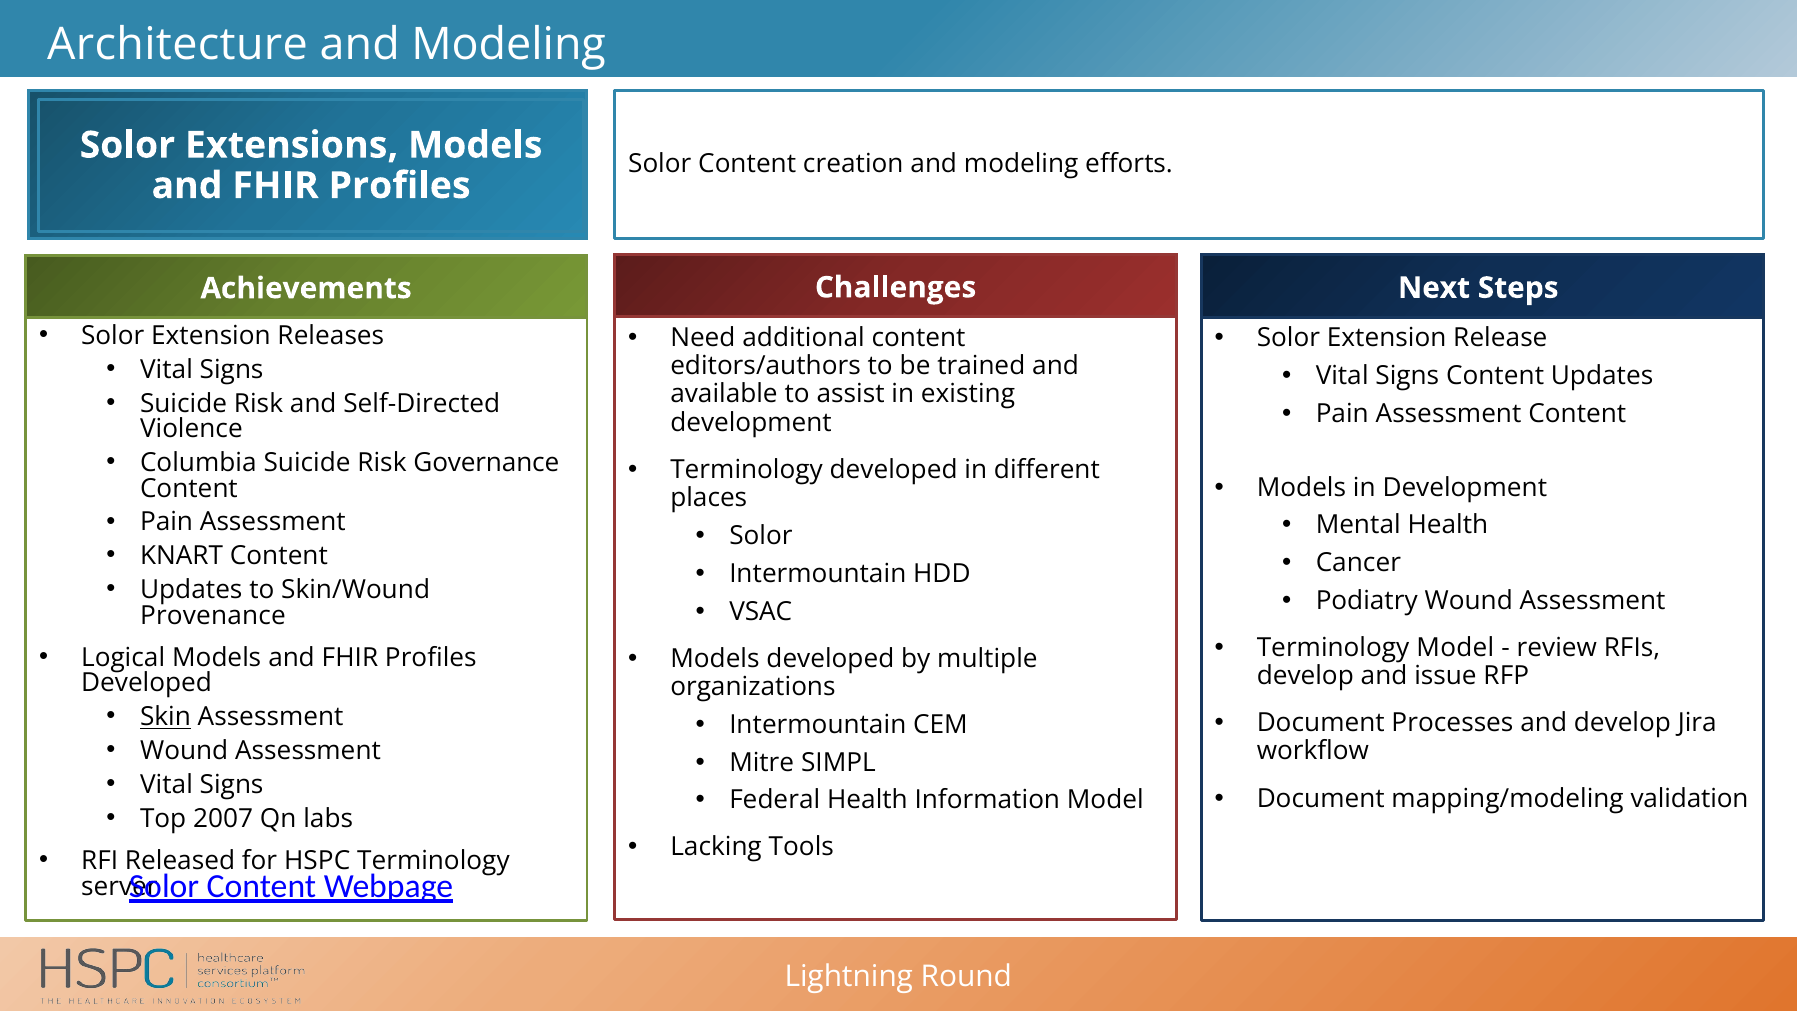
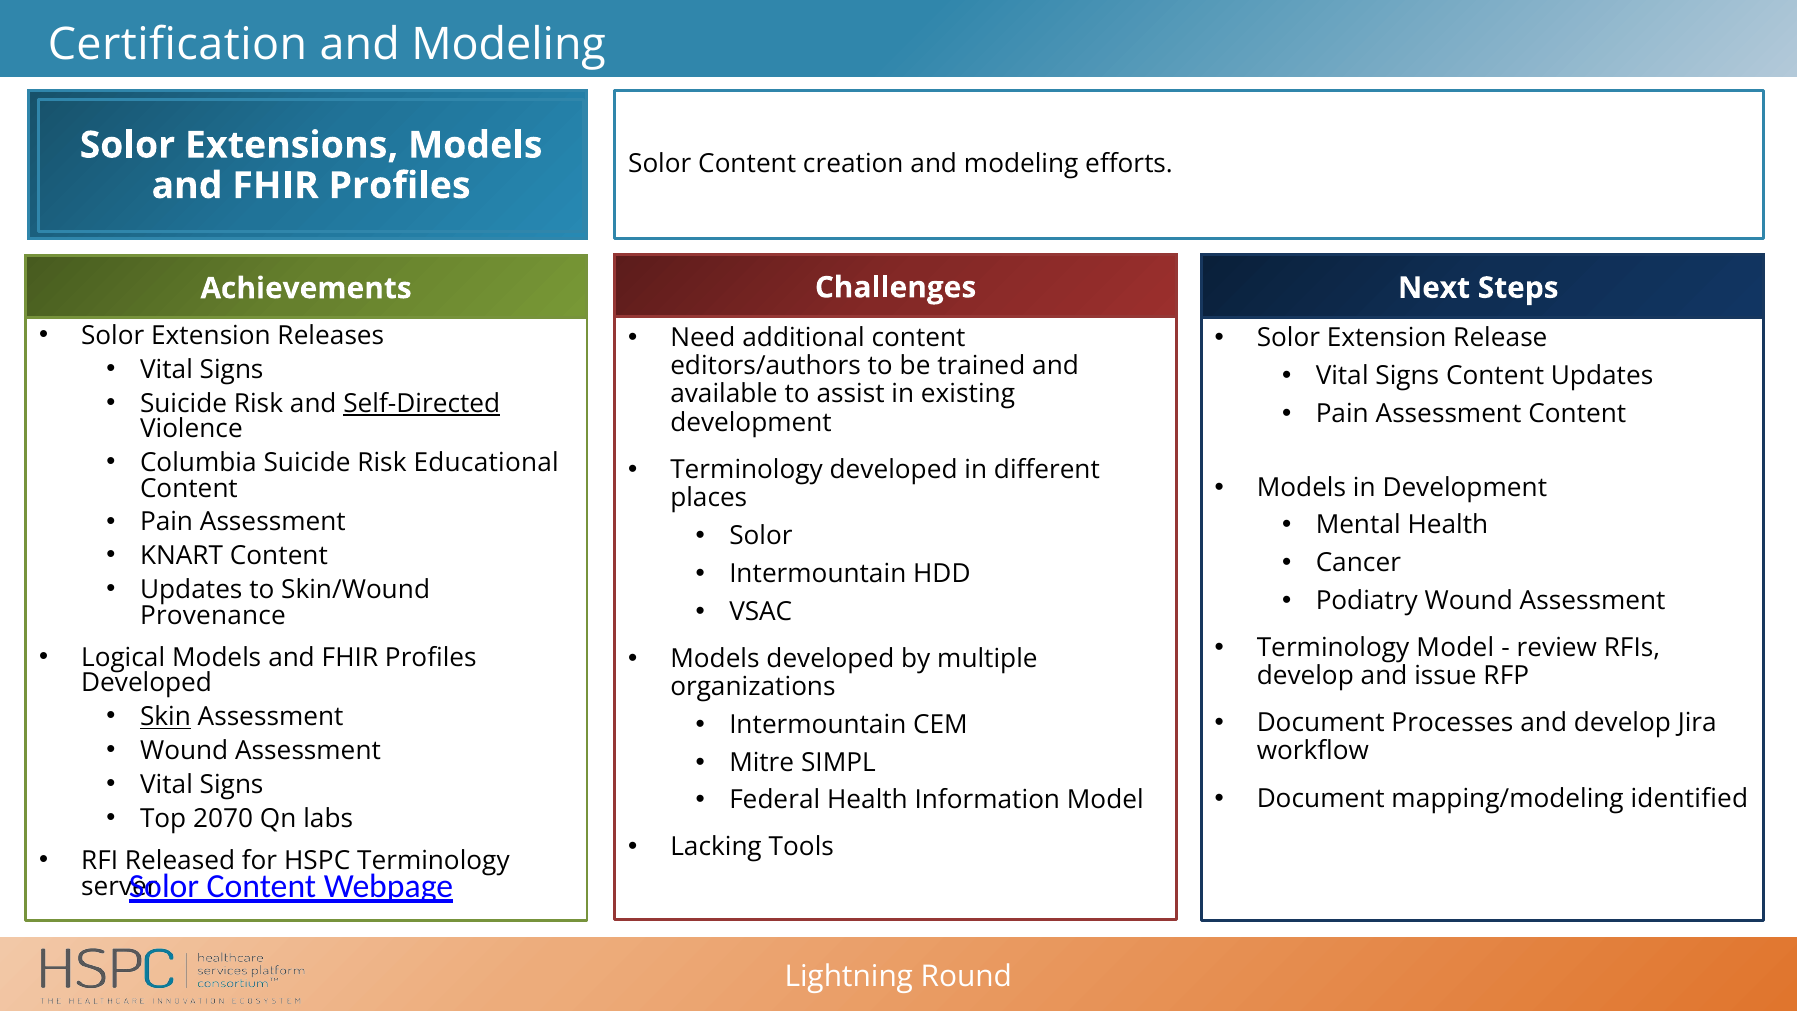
Architecture: Architecture -> Certification (177, 44)
Self-Directed underline: none -> present (422, 404)
Governance: Governance -> Educational (486, 463)
validation: validation -> identified (1689, 798)
2007: 2007 -> 2070 (223, 819)
